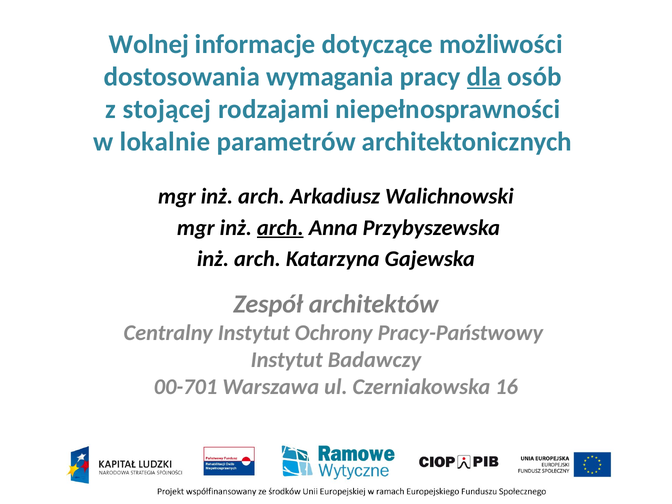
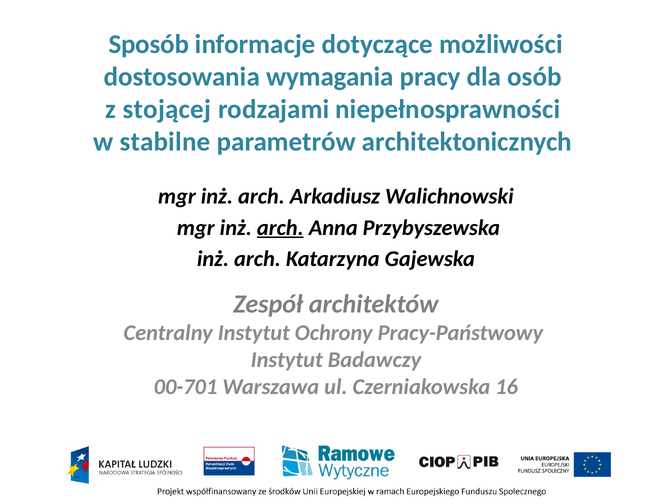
Wolnej: Wolnej -> Sposób (149, 44)
dla underline: present -> none (484, 77)
lokalnie: lokalnie -> stabilne (165, 142)
